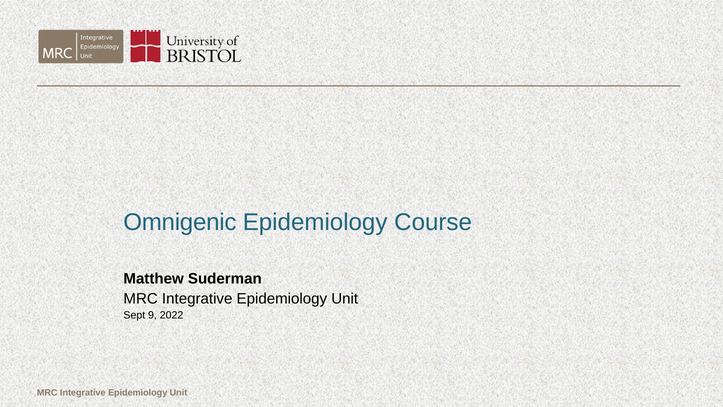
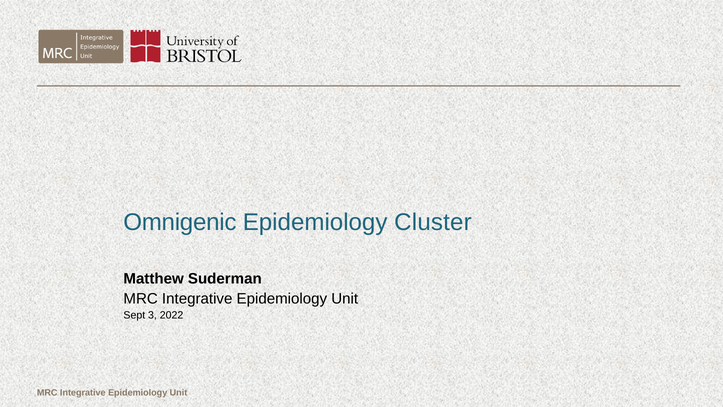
Course: Course -> Cluster (433, 222)
9: 9 -> 3 (153, 315)
